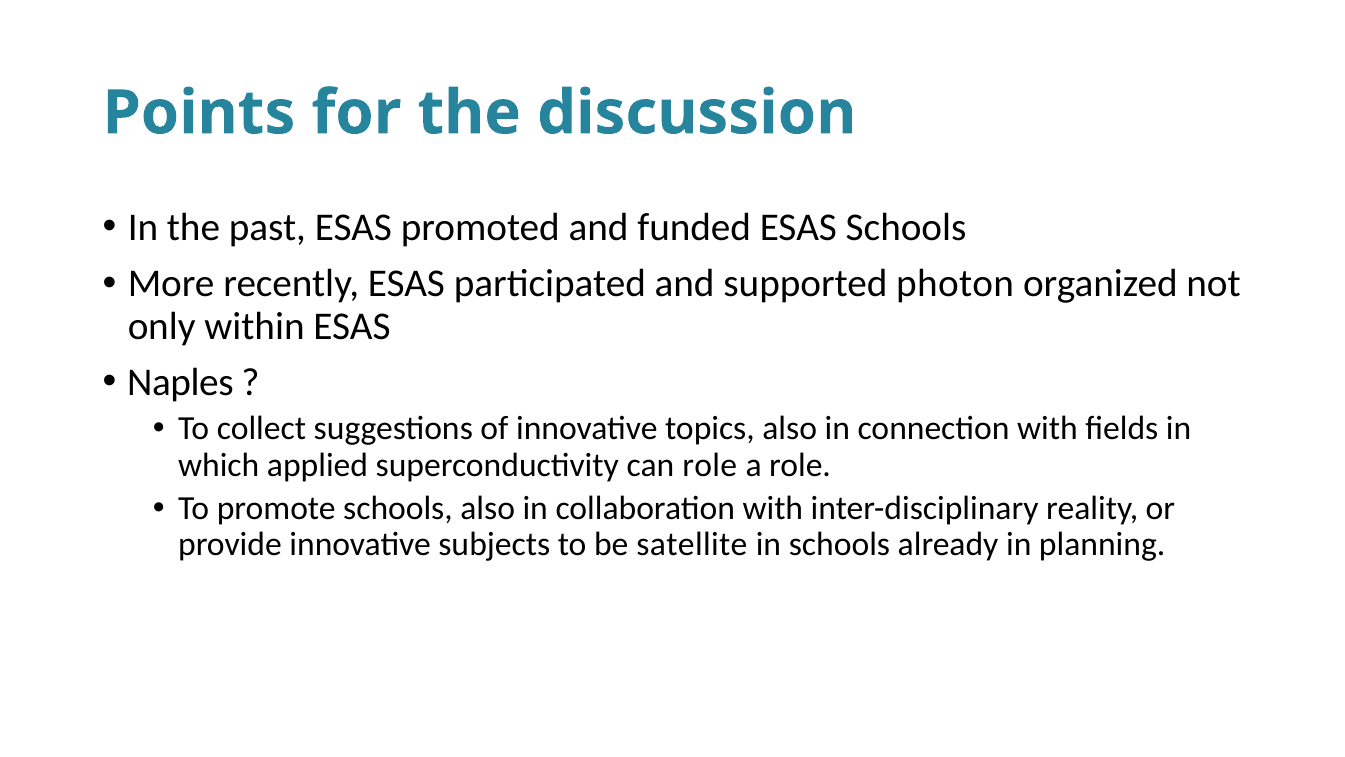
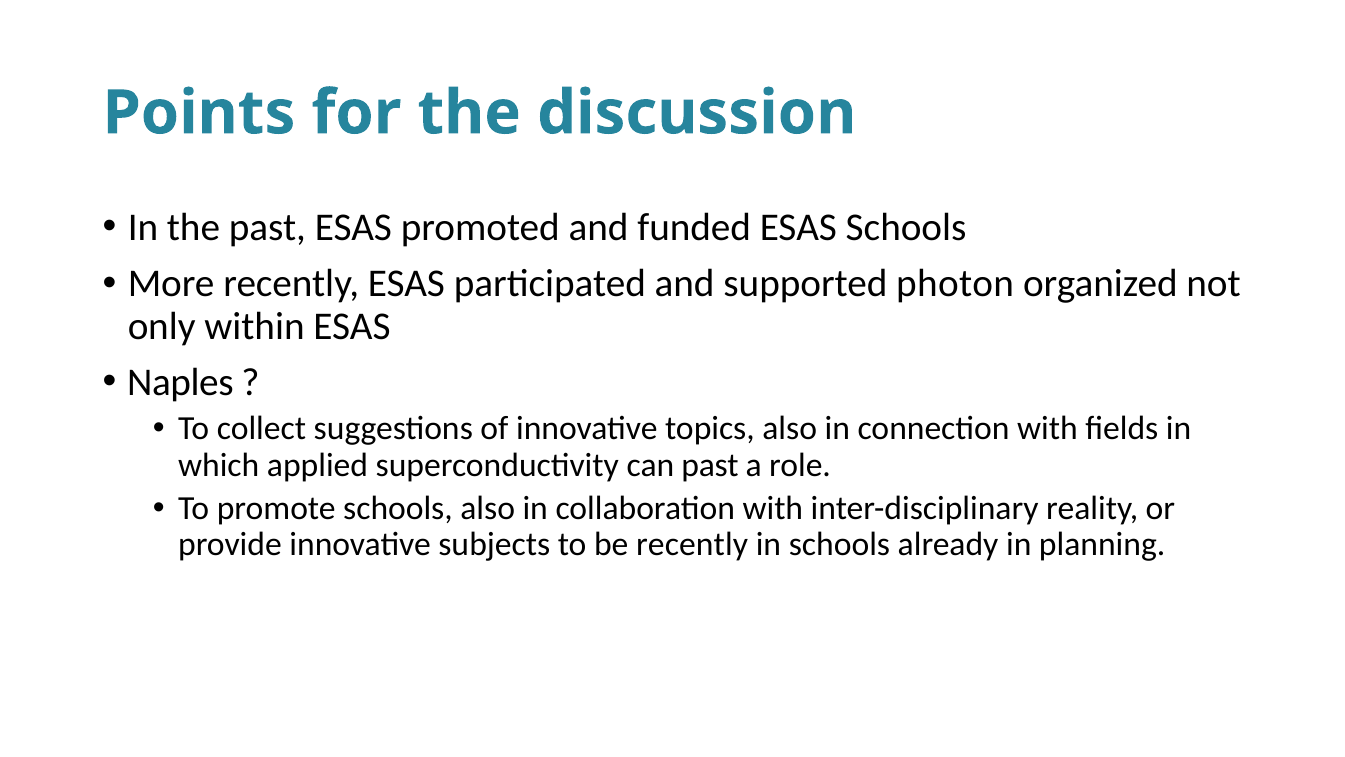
can role: role -> past (710, 465)
be satellite: satellite -> recently (692, 545)
